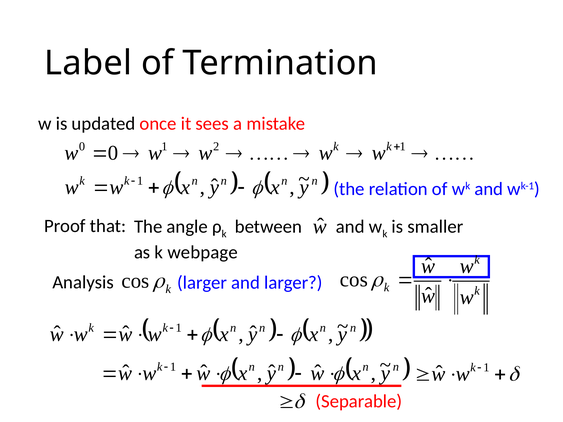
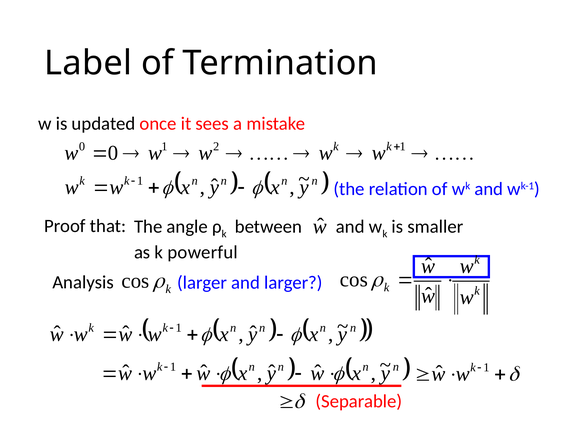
webpage: webpage -> powerful (203, 252)
